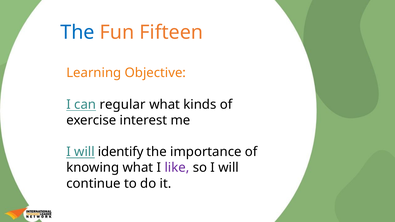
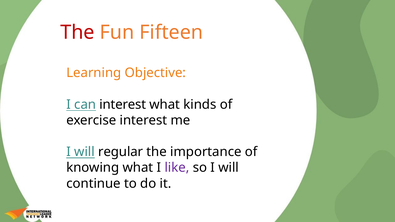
The colour: blue -> red (77, 32)
can regular: regular -> interest (123, 105)
identify: identify -> regular (121, 152)
